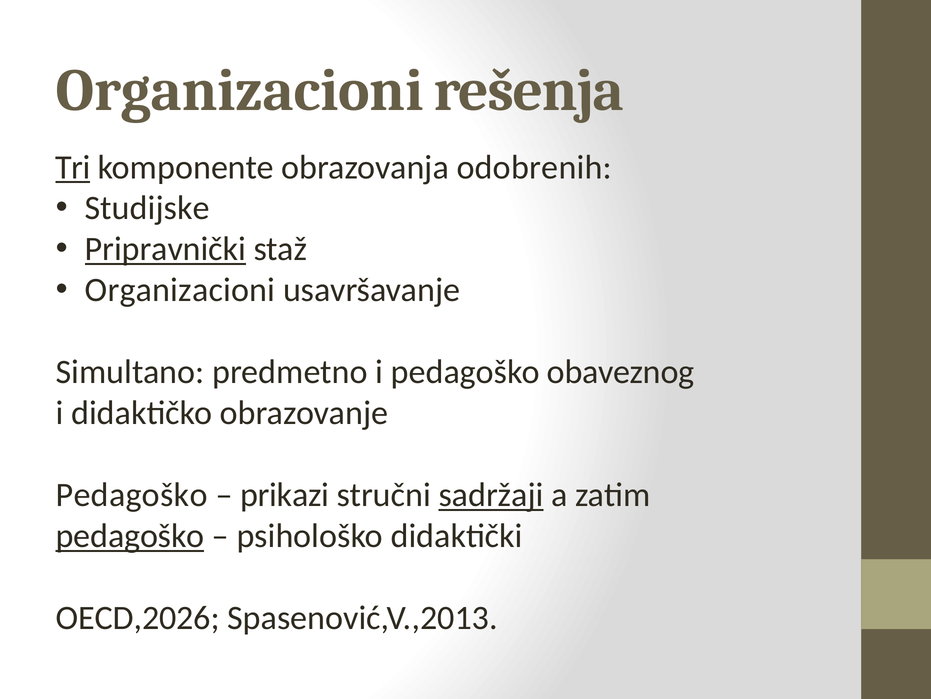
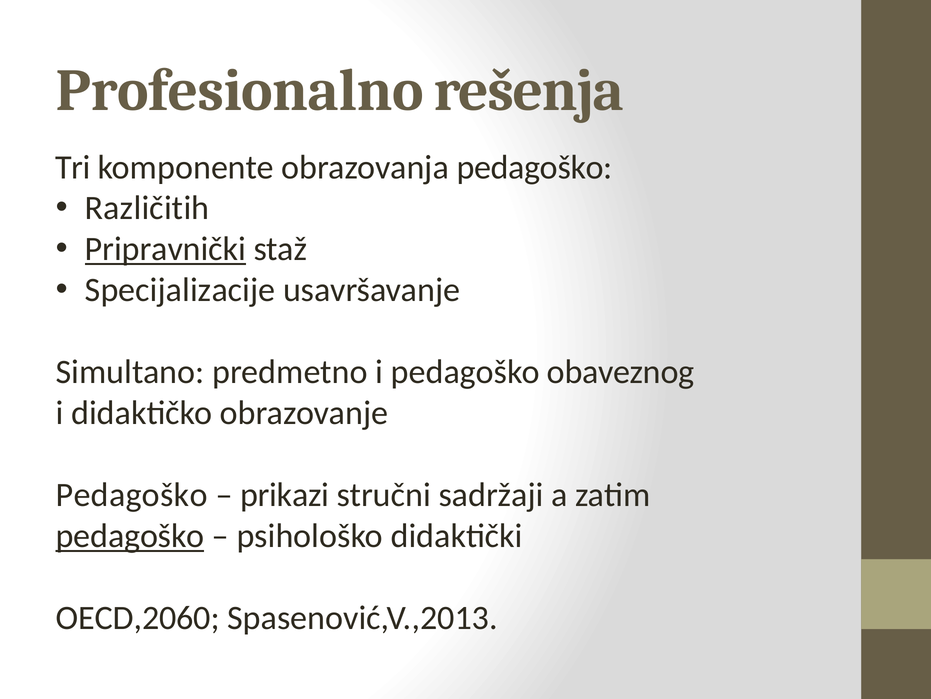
Organizacioni: Organizacioni -> Profesionalno (240, 90)
Tri underline: present -> none (73, 167)
obrazovanja odobrenih: odobrenih -> pedagoško (535, 167)
Studijske: Studijske -> Različitih (147, 208)
Organizacioni: Organizacioni -> Specijalizacije (180, 290)
sadržaji underline: present -> none (491, 495)
OECD,2026: OECD,2026 -> OECD,2060 (138, 617)
